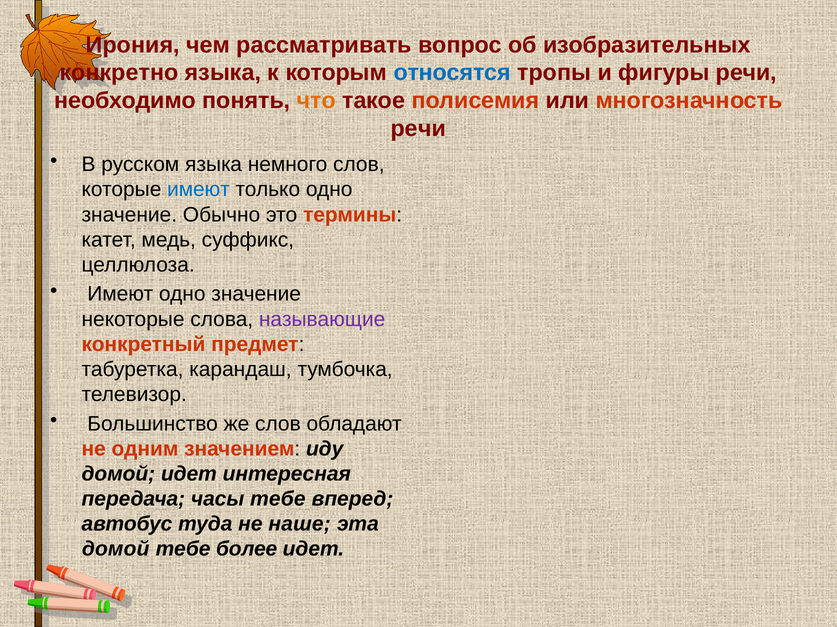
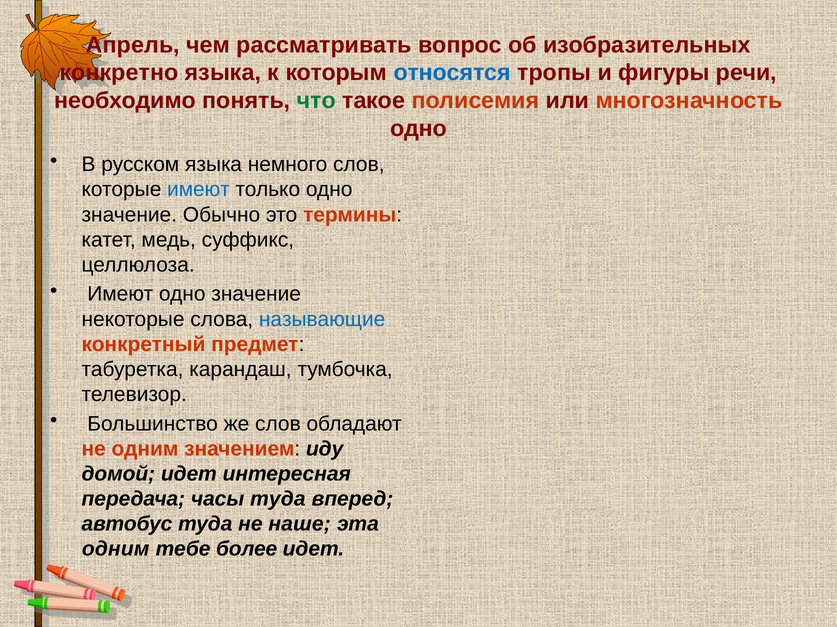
Ирония: Ирония -> Апрель (133, 45)
что colour: orange -> green (316, 101)
речи: речи -> одно (419, 129)
называющие colour: purple -> blue (322, 320)
часы тебе: тебе -> туда (278, 499)
домой: домой -> одним (116, 550)
